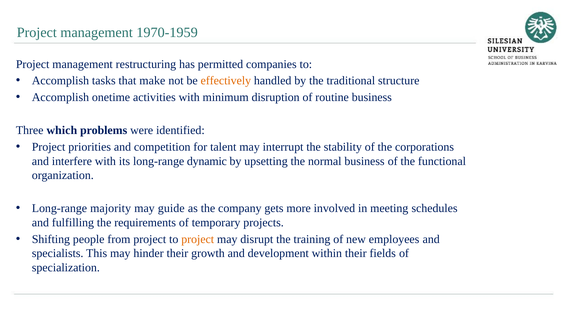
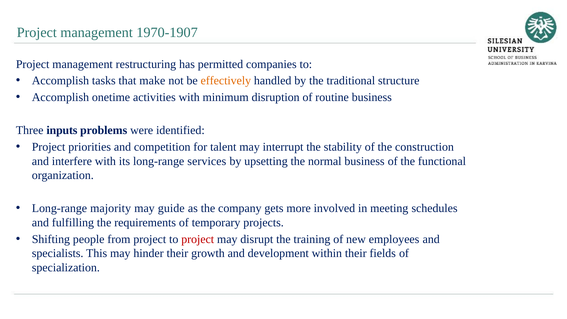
1970-1959: 1970-1959 -> 1970-1907 (167, 32)
which: which -> inputs (62, 130)
corporations: corporations -> construction (424, 147)
dynamic: dynamic -> services (207, 161)
project colour: orange -> red (198, 239)
